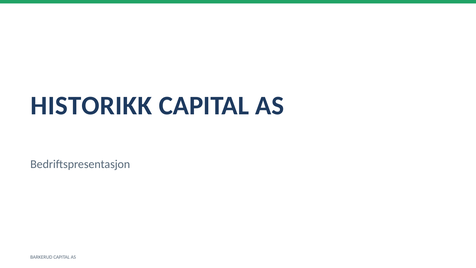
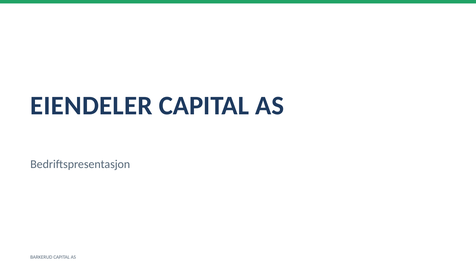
HISTORIKK: HISTORIKK -> EIENDELER (91, 106)
